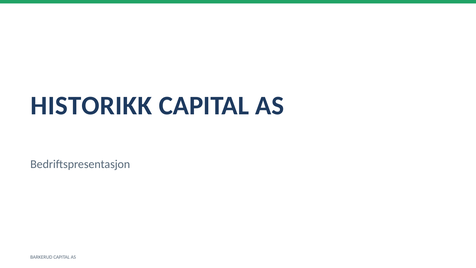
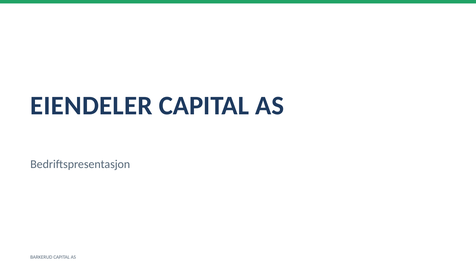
HISTORIKK: HISTORIKK -> EIENDELER (91, 106)
